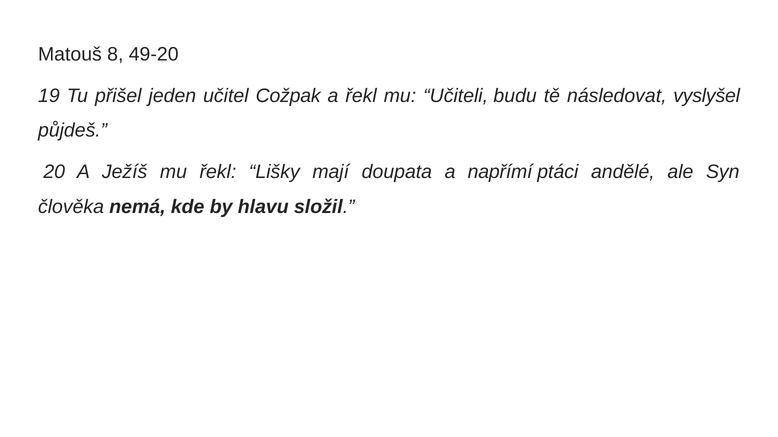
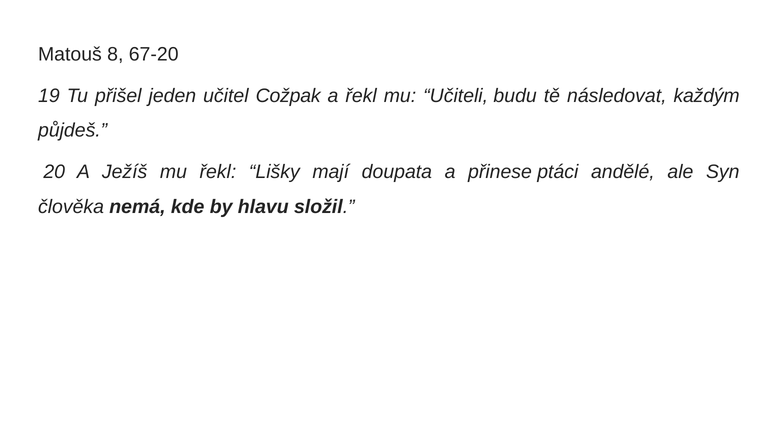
49-20: 49-20 -> 67-20 (154, 54)
vyslyšel: vyslyšel -> každým (707, 96)
napřímí: napřímí -> přinese (500, 172)
